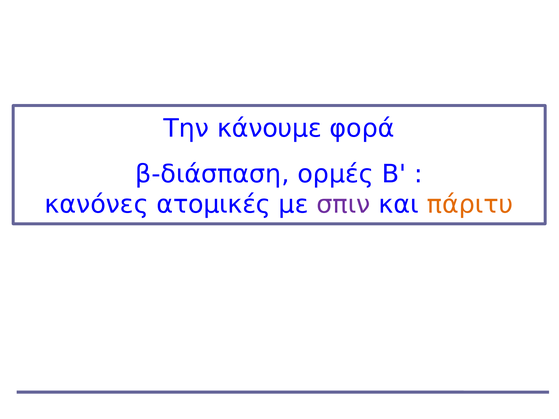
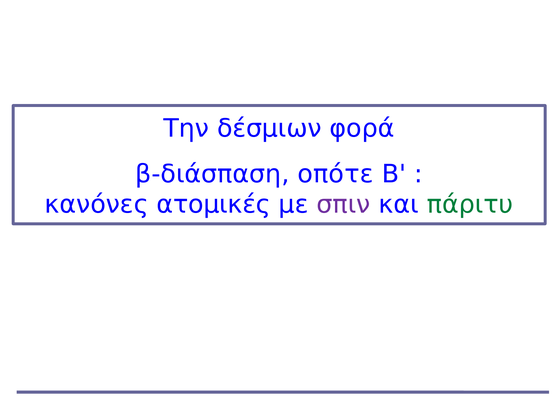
κάνουμε: κάνουμε -> δέσμιων (269, 129)
ορμές: ορμές -> οπότε (335, 174)
πάριτυ colour: orange -> green (470, 205)
